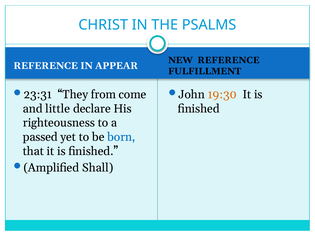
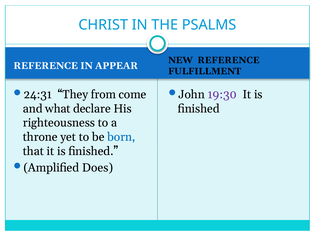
23:31: 23:31 -> 24:31 (38, 95)
19:30 colour: orange -> purple (222, 95)
little: little -> what (58, 109)
passed: passed -> throne (40, 137)
Shall: Shall -> Does (98, 168)
